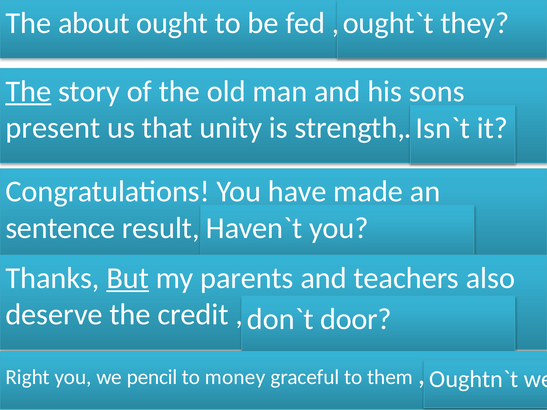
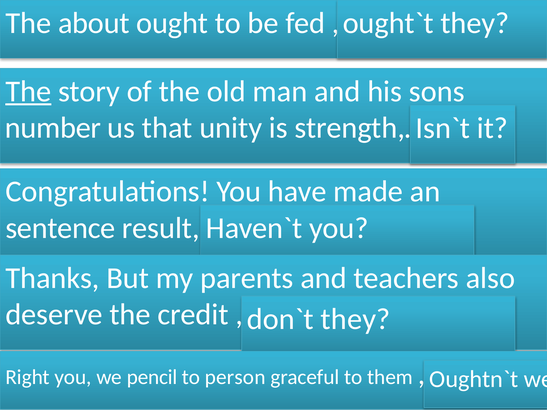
present: present -> number (53, 128)
But underline: present -> none (128, 278)
door: door -> they (356, 319)
money: money -> person (235, 377)
